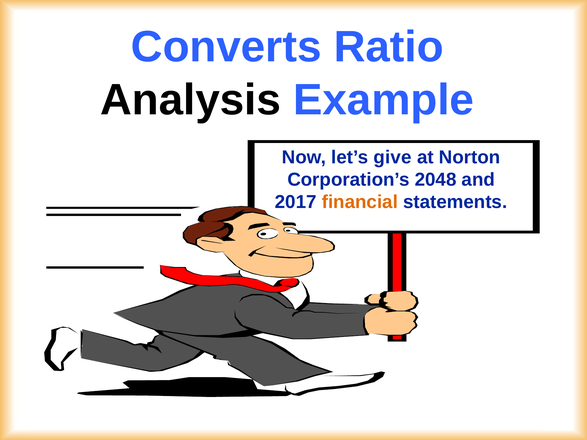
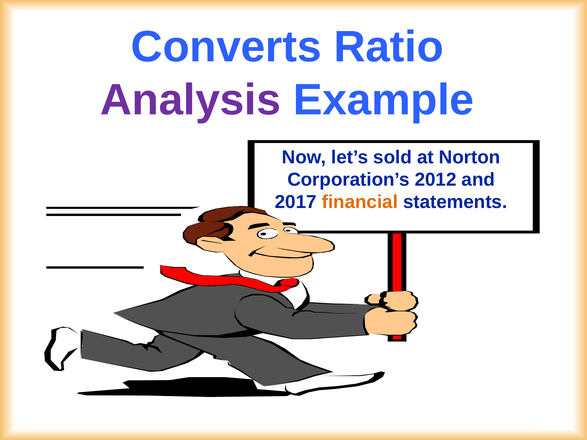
Analysis colour: black -> purple (191, 100)
give: give -> sold (393, 157)
2048: 2048 -> 2012 (436, 180)
